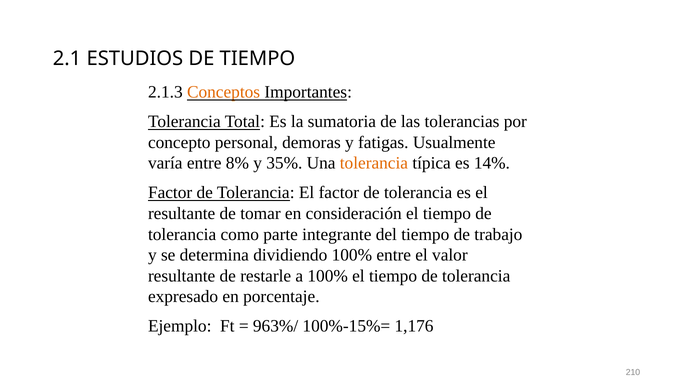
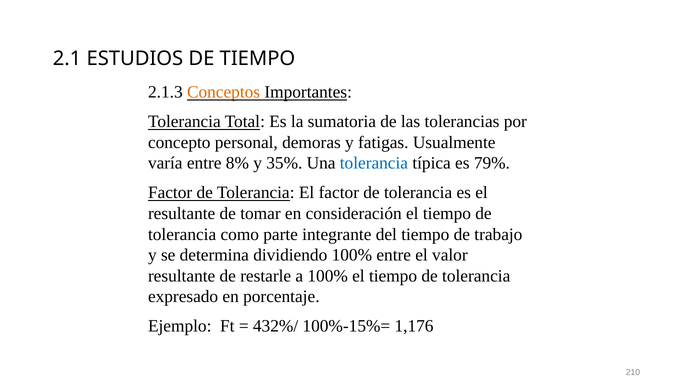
tolerancia colour: orange -> blue (374, 163)
14%: 14% -> 79% (492, 163)
963%/: 963%/ -> 432%/ (276, 326)
